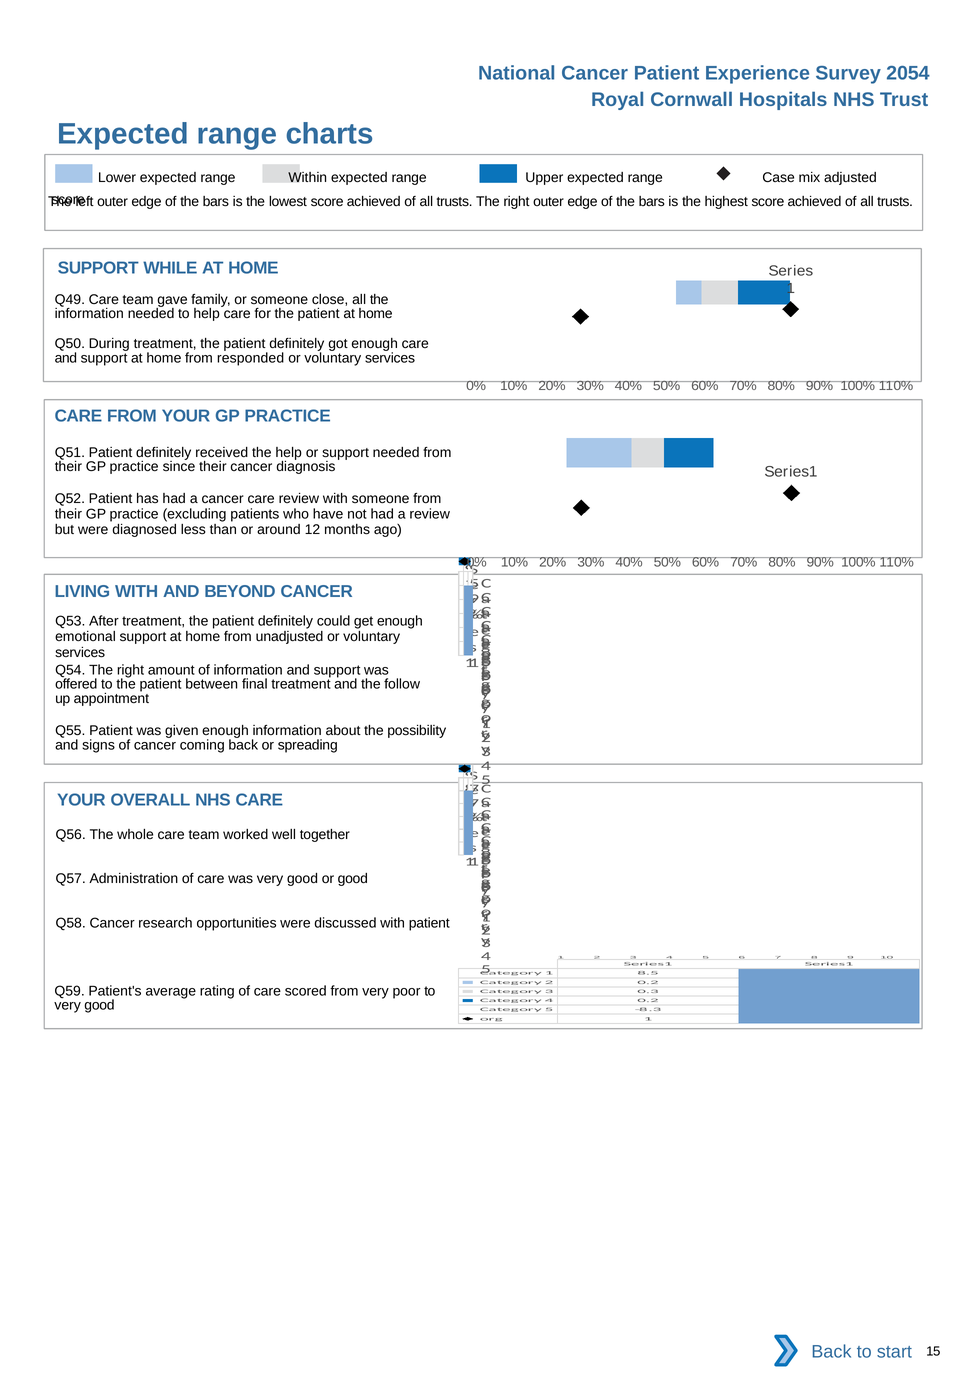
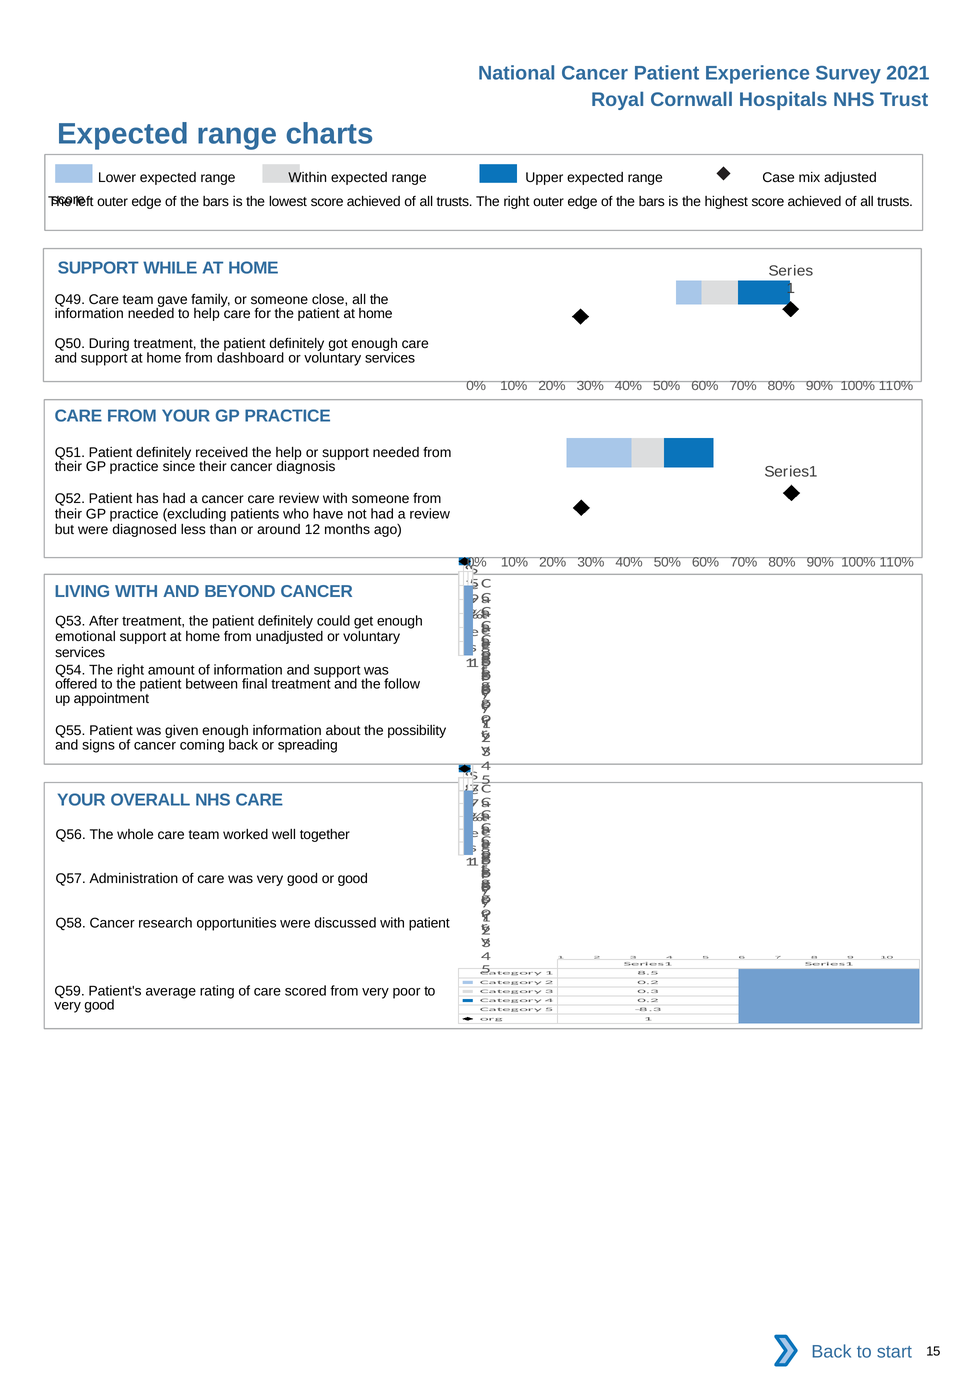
2054: 2054 -> 2021 (908, 73)
responded: responded -> dashboard (251, 358)
